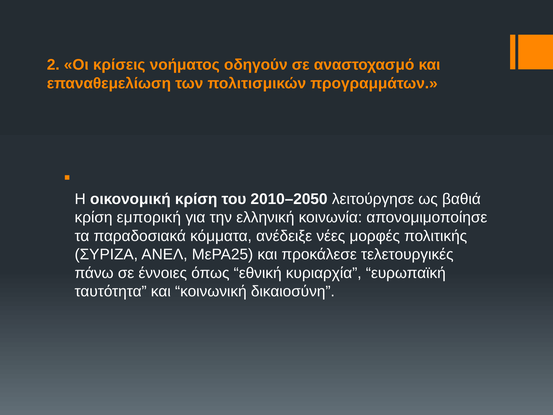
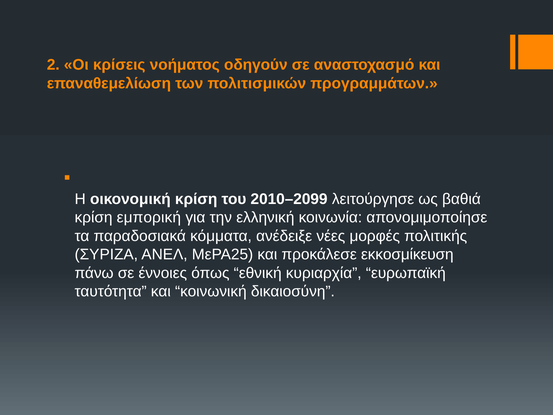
2010–2050: 2010–2050 -> 2010–2099 (289, 199)
τελετουργικές: τελετουργικές -> εκκοσμίκευση (407, 254)
